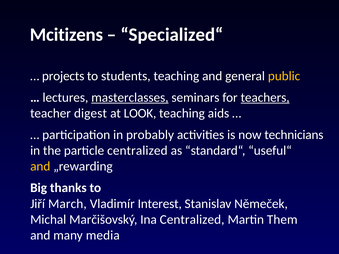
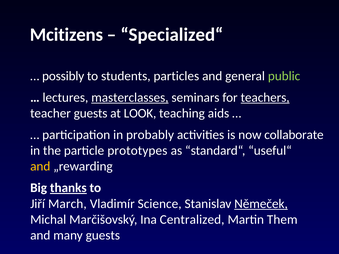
projects: projects -> possibly (63, 76)
students teaching: teaching -> particles (176, 76)
public colour: yellow -> light green (284, 76)
teacher digest: digest -> guests (91, 113)
technicians: technicians -> collaborate (294, 135)
particle centralized: centralized -> prototypes (137, 151)
thanks underline: none -> present (68, 188)
Interest: Interest -> Science (160, 204)
Němeček underline: none -> present (261, 204)
many media: media -> guests (103, 236)
